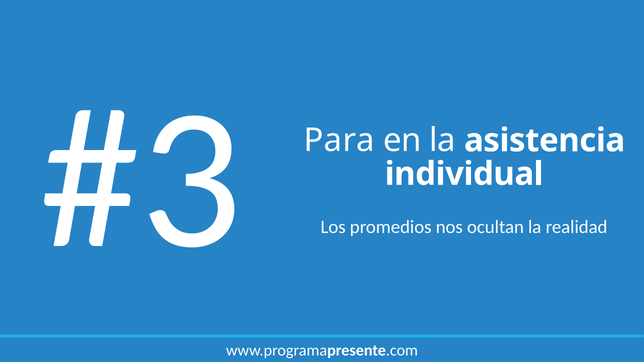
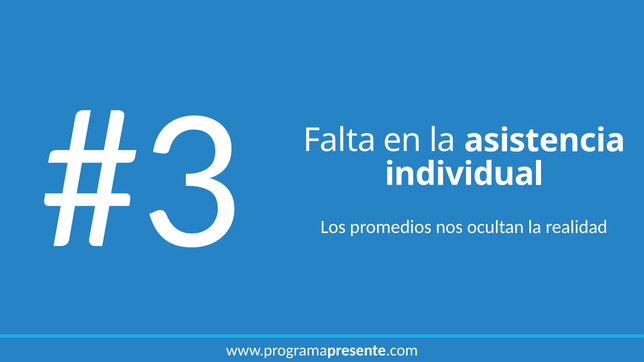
Para: Para -> Falta (340, 141)
